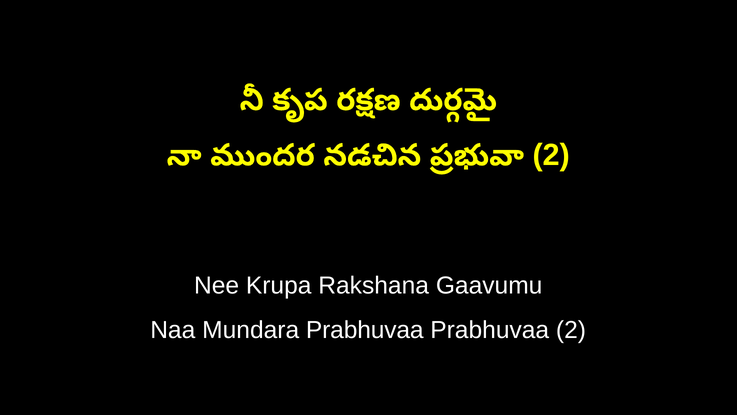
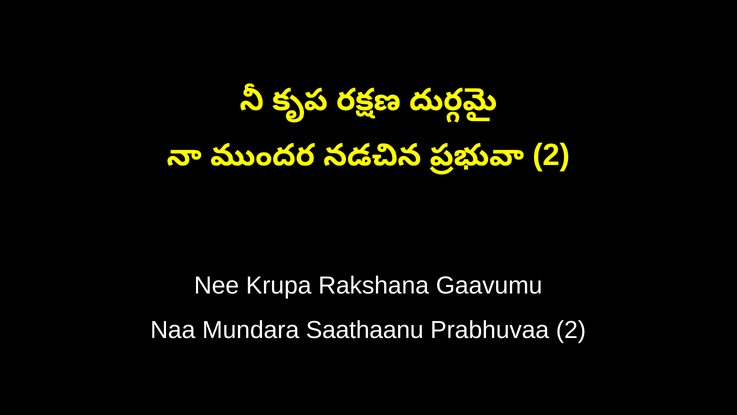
Mundara Prabhuvaa: Prabhuvaa -> Saathaanu (365, 330)
